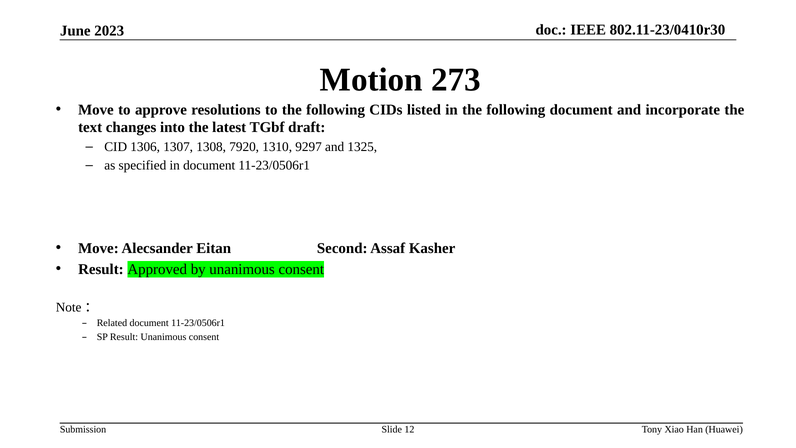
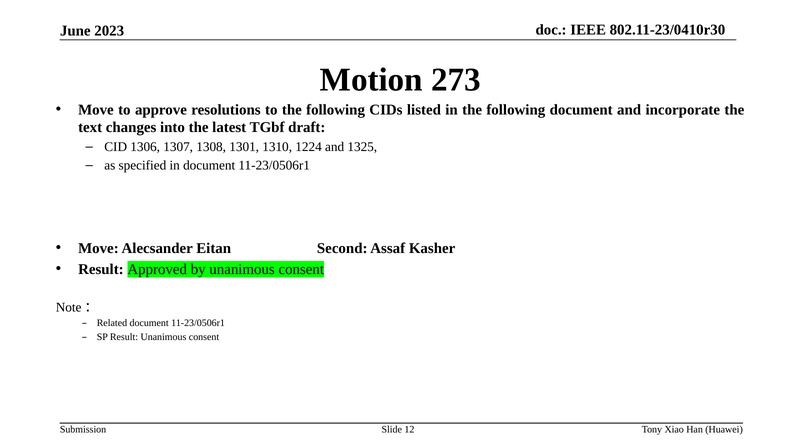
7920: 7920 -> 1301 (244, 147)
9297: 9297 -> 1224 (309, 147)
